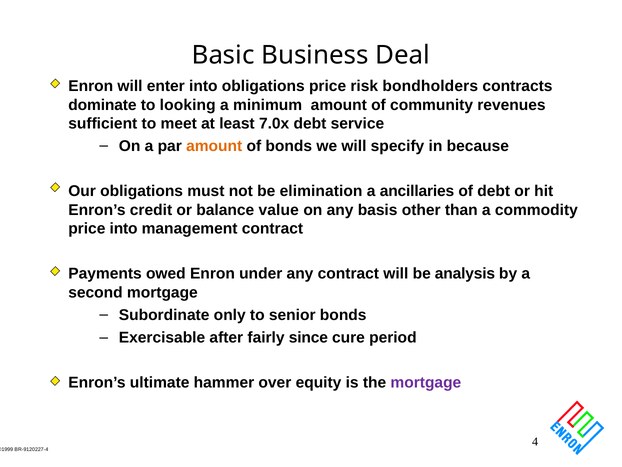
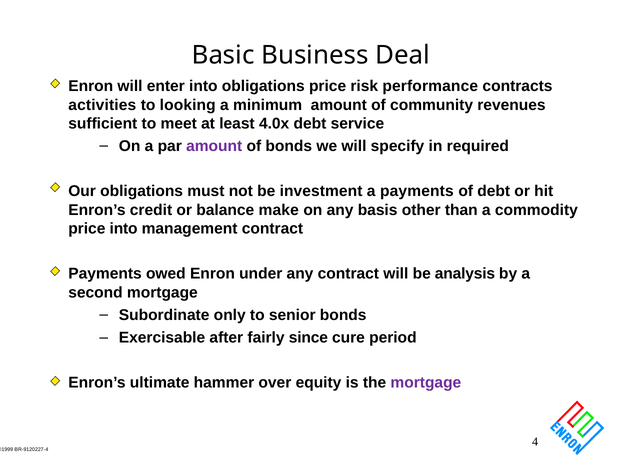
bondholders: bondholders -> performance (430, 86)
dominate: dominate -> activities (102, 105)
7.0x: 7.0x -> 4.0x (274, 123)
amount colour: orange -> purple (214, 146)
because: because -> required (478, 146)
elimination: elimination -> investment (321, 191)
a ancillaries: ancillaries -> payments (417, 191)
value: value -> make (279, 210)
